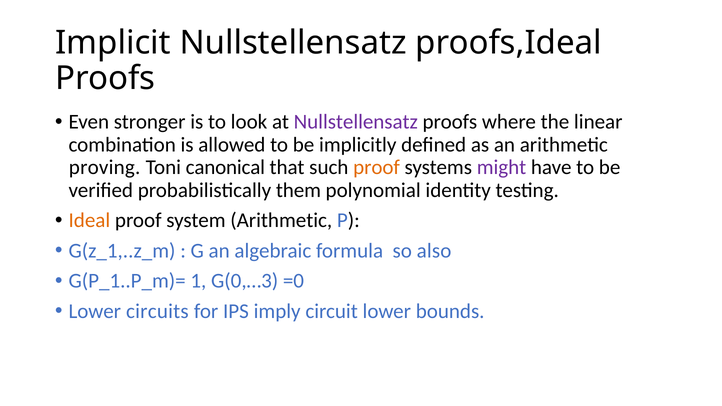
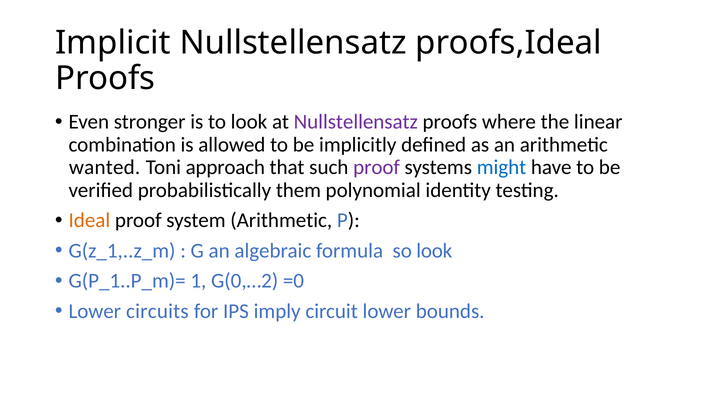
proving: proving -> wanted (105, 168)
canonical: canonical -> approach (225, 168)
proof colour: orange -> purple (377, 168)
might colour: purple -> blue (501, 168)
so also: also -> look (434, 251)
G(0,…3: G(0,…3 -> G(0,…2 (245, 281)
